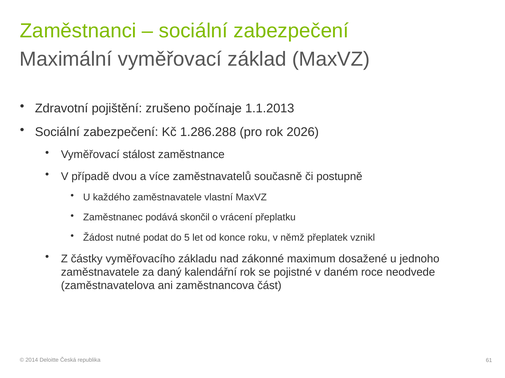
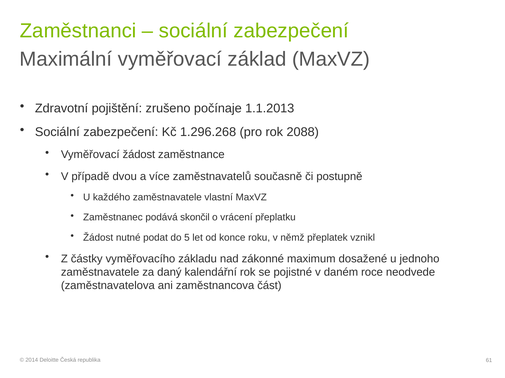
1.286.288: 1.286.288 -> 1.296.268 (208, 132)
2026: 2026 -> 2088 (303, 132)
Vyměřovací stálost: stálost -> žádost (139, 155)
